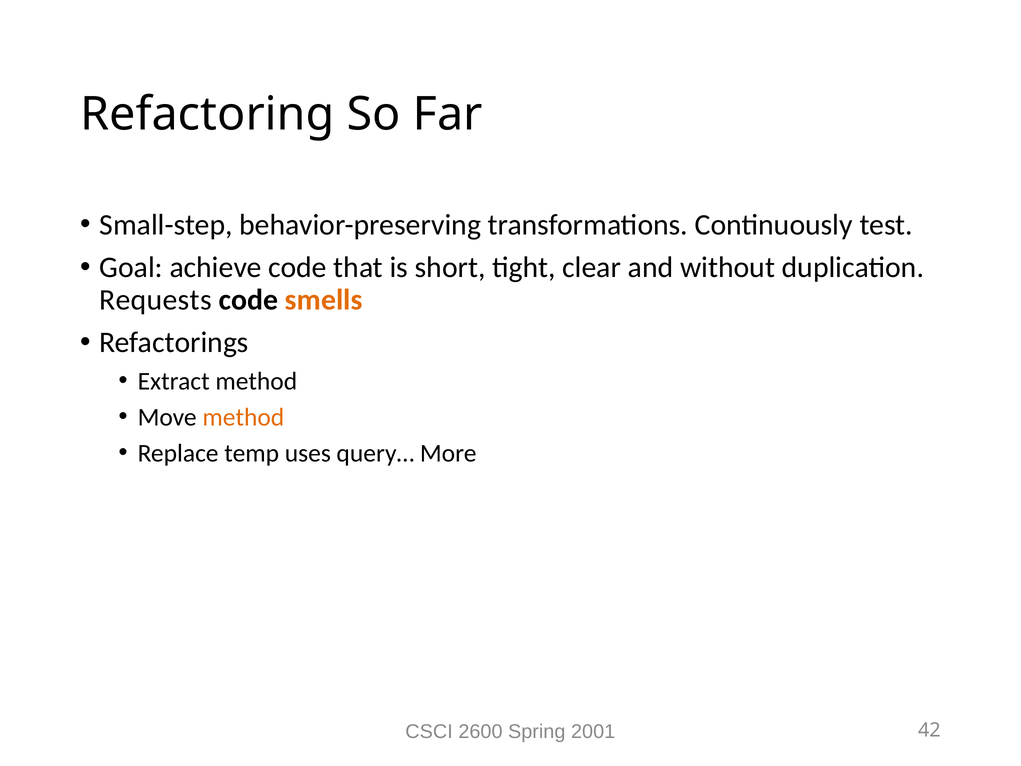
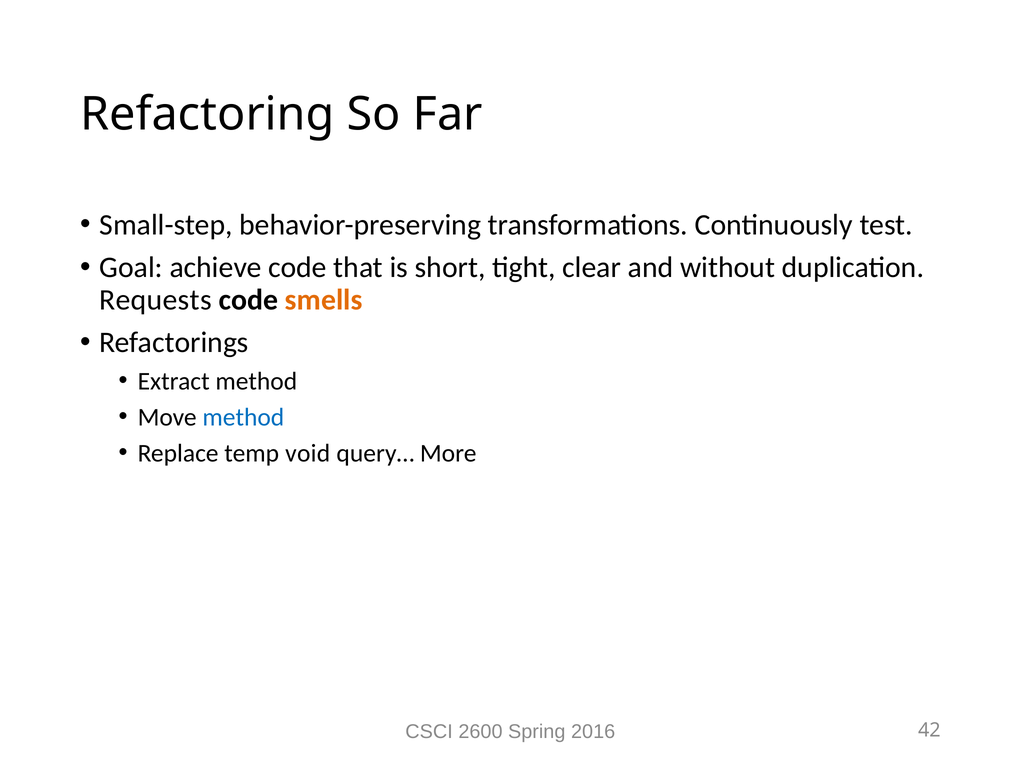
method colour: orange -> blue (243, 417)
uses: uses -> void (308, 453)
2001: 2001 -> 2016 (593, 732)
